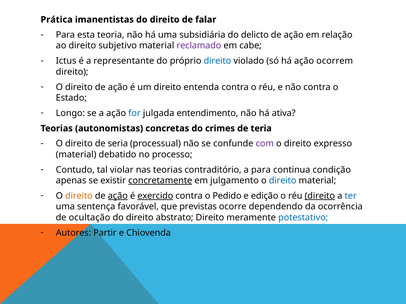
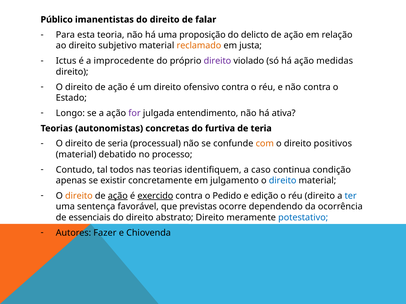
Prática: Prática -> Público (57, 20)
subsidiária: subsidiária -> proposição (202, 35)
reclamado colour: purple -> orange (199, 46)
cabe: cabe -> justa (251, 46)
representante: representante -> improcedente (124, 61)
direito colour: blue -> purple (217, 61)
ocorrem: ocorrem -> medidas (335, 61)
entenda: entenda -> ofensivo (201, 87)
for colour: blue -> purple (135, 113)
crimes: crimes -> furtiva (220, 129)
com colour: purple -> orange (265, 144)
expresso: expresso -> positivos (333, 144)
violar: violar -> todos (122, 170)
contraditório: contraditório -> identifiquem (213, 170)
a para: para -> caso (261, 170)
concretamente underline: present -> none (160, 181)
direito underline: present -> none (320, 196)
ocultação: ocultação -> essenciais (90, 218)
Partir: Partir -> Fazer (105, 233)
